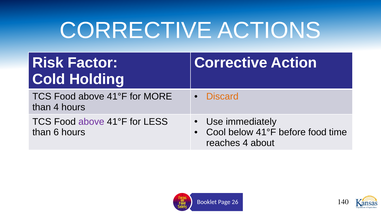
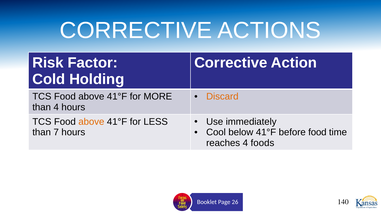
above colour: purple -> orange (91, 122)
6: 6 -> 7 (56, 132)
about: about -> foods (262, 143)
